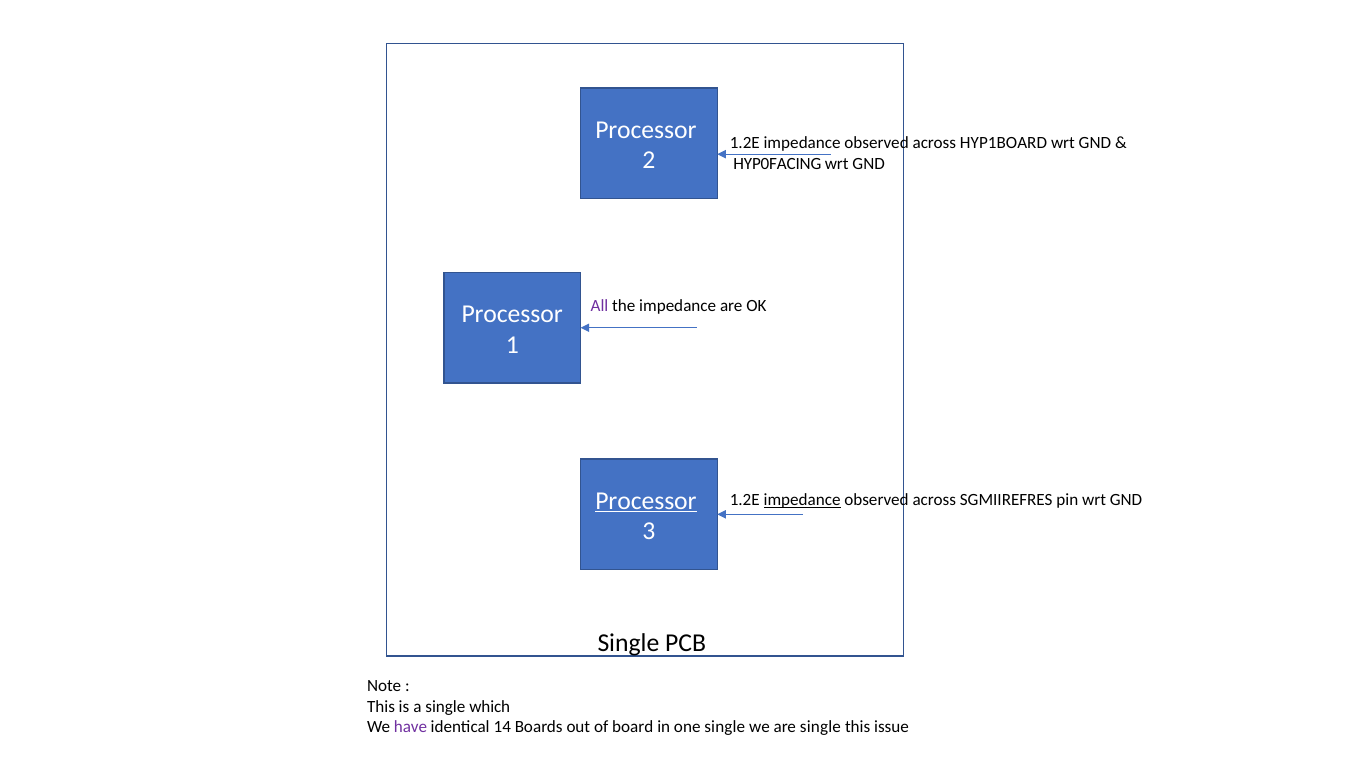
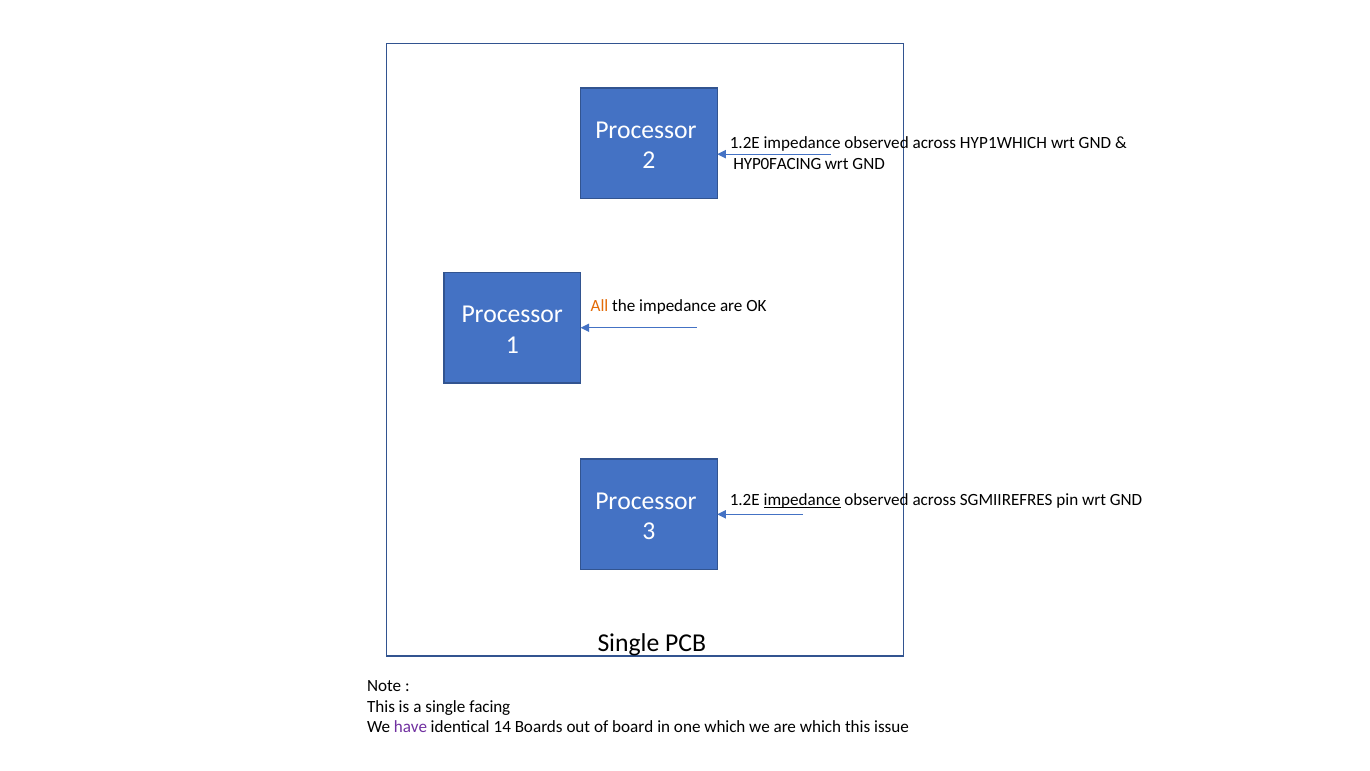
HYP1BOARD: HYP1BOARD -> HYP1WHICH (1004, 143)
All colour: purple -> orange (600, 306)
Processor underline: present -> none (646, 500)
which: which -> facing (490, 706)
one single: single -> which (725, 727)
are single: single -> which (821, 727)
